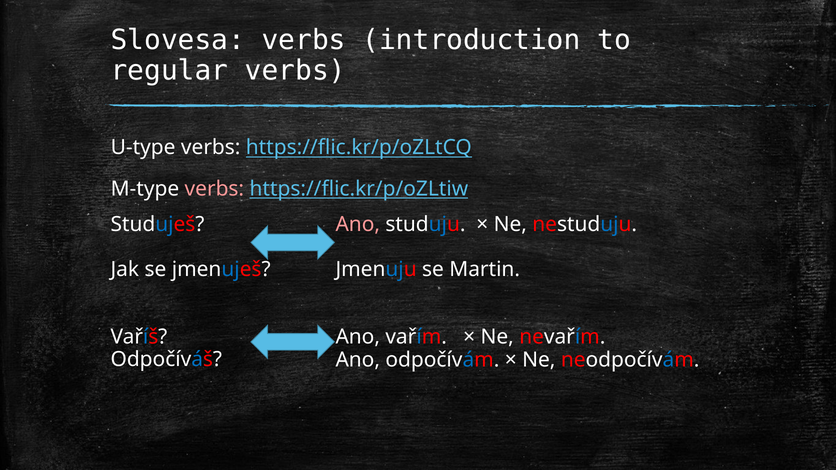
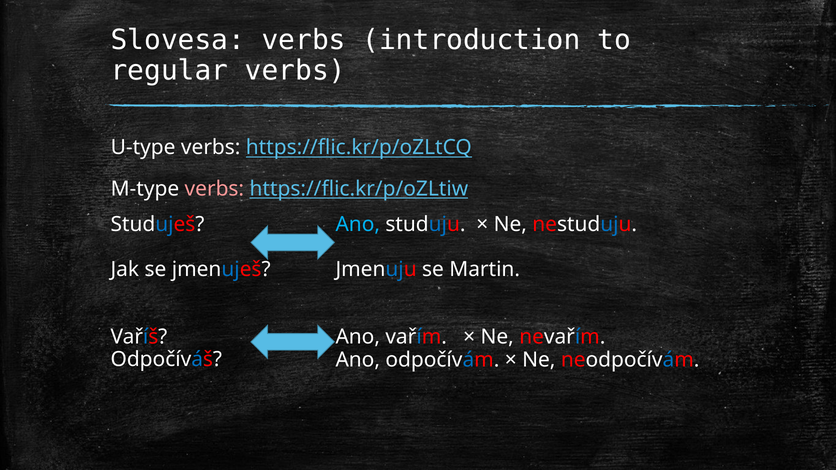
Ano colour: pink -> light blue (358, 224)
